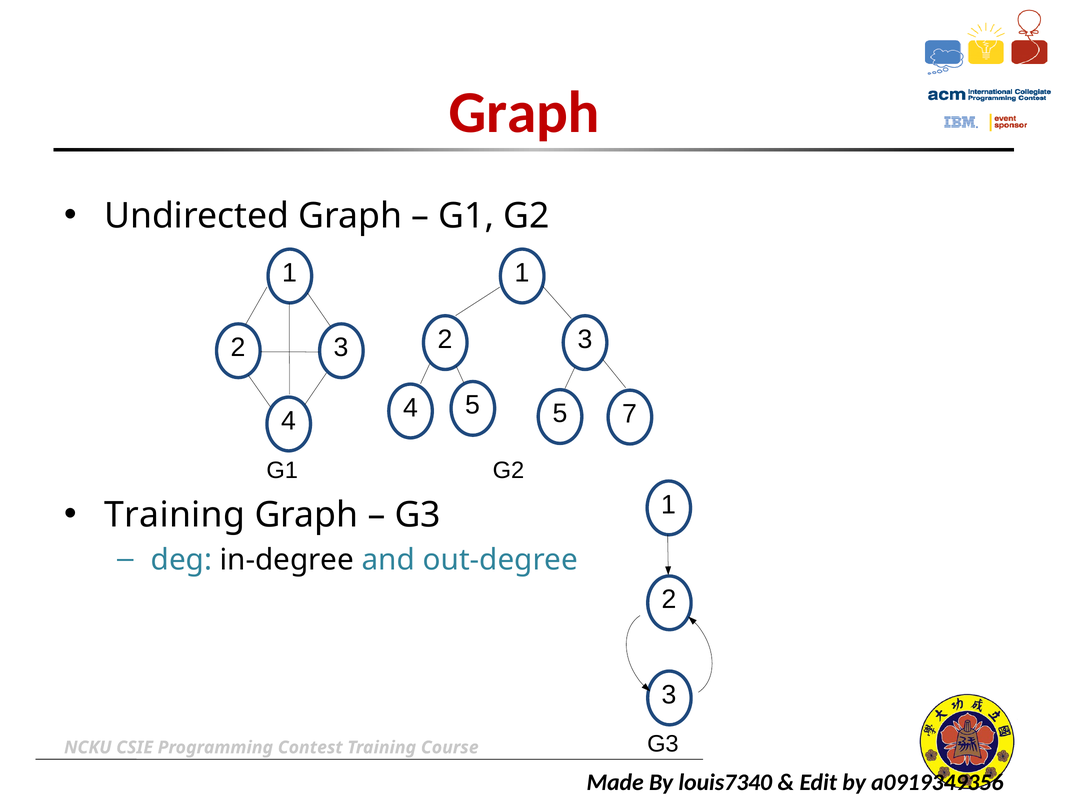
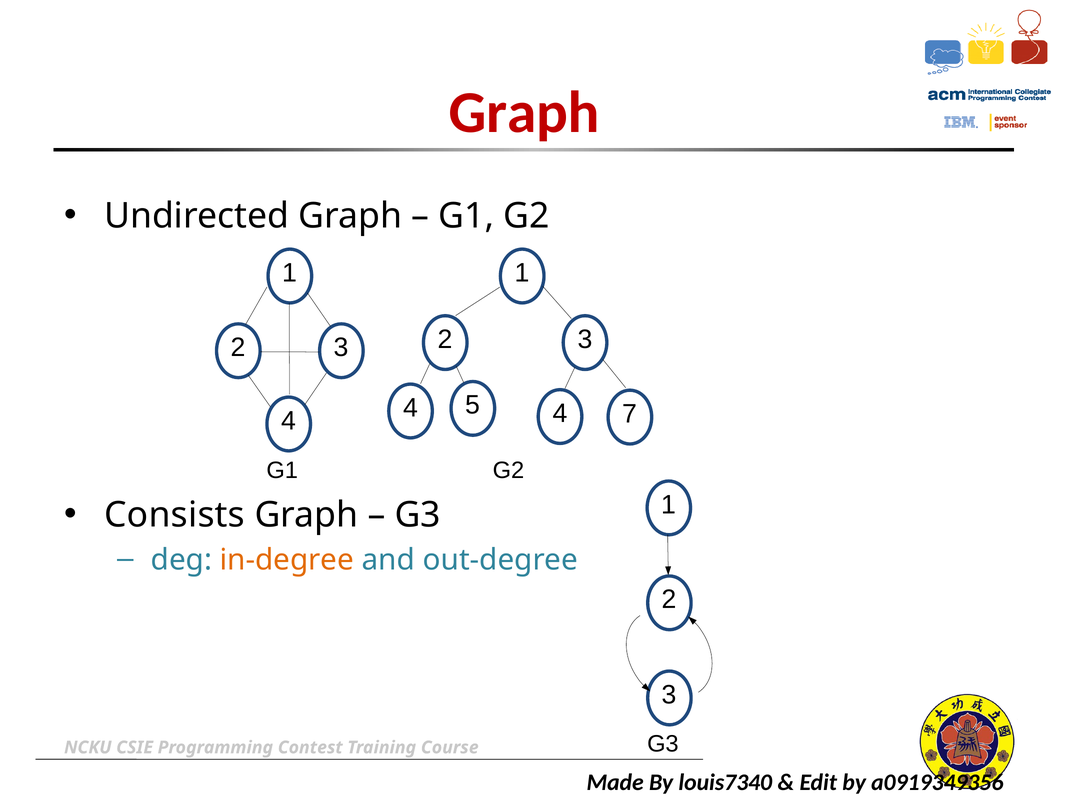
5 5: 5 -> 4 (560, 413)
Training: Training -> Consists (175, 515)
in-degree colour: black -> orange (287, 560)
